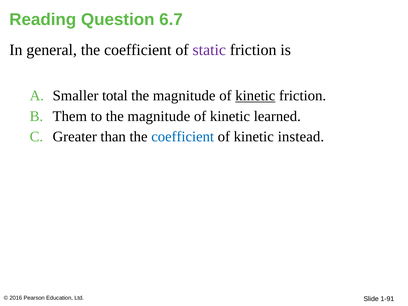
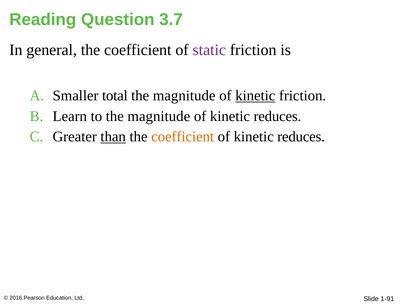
6.7: 6.7 -> 3.7 (171, 20)
Them: Them -> Learn (70, 116)
learned: learned -> reduces (277, 116)
than underline: none -> present (113, 137)
coefficient colour: blue -> orange (183, 137)
instead: instead -> reduces (301, 137)
